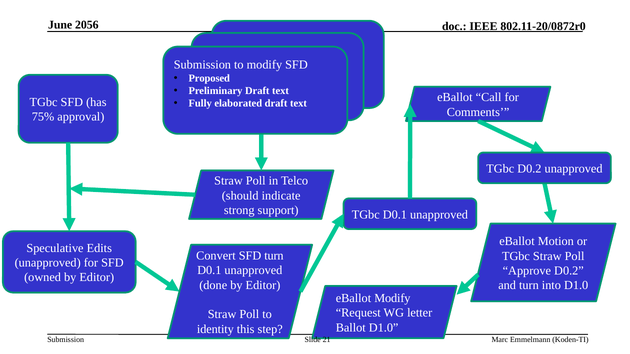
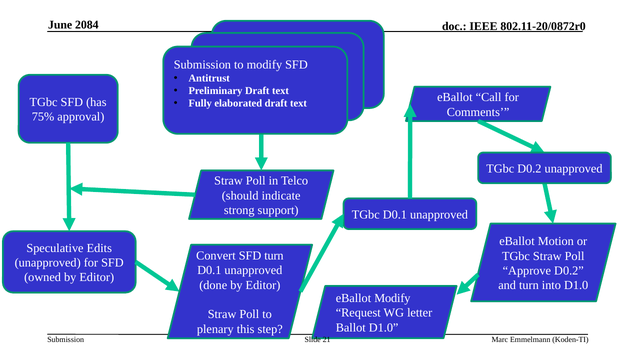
2056: 2056 -> 2084 (87, 25)
Proposed: Proposed -> Antitrust (209, 78)
identity: identity -> plenary (215, 329)
